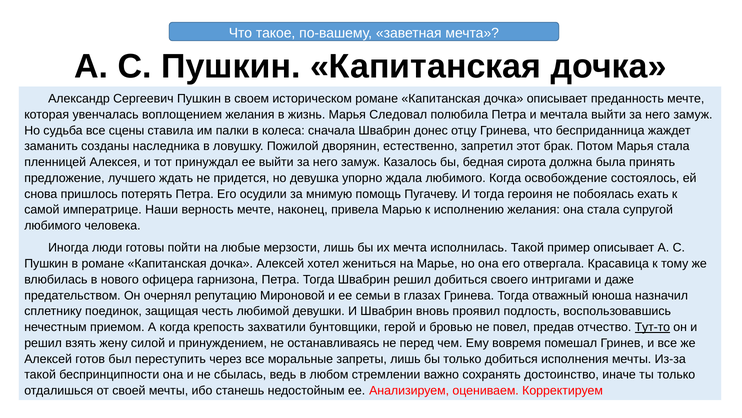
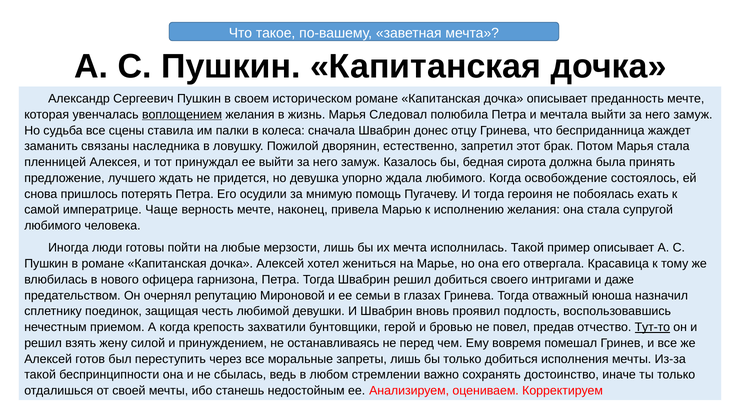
воплощением underline: none -> present (182, 114)
созданы: созданы -> связаны (105, 146)
Наши: Наши -> Чаще (162, 210)
